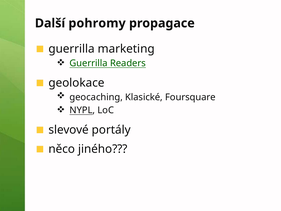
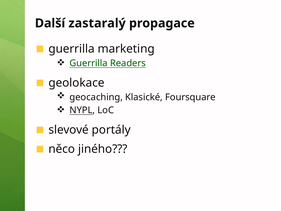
pohromy: pohromy -> zastaralý (97, 23)
